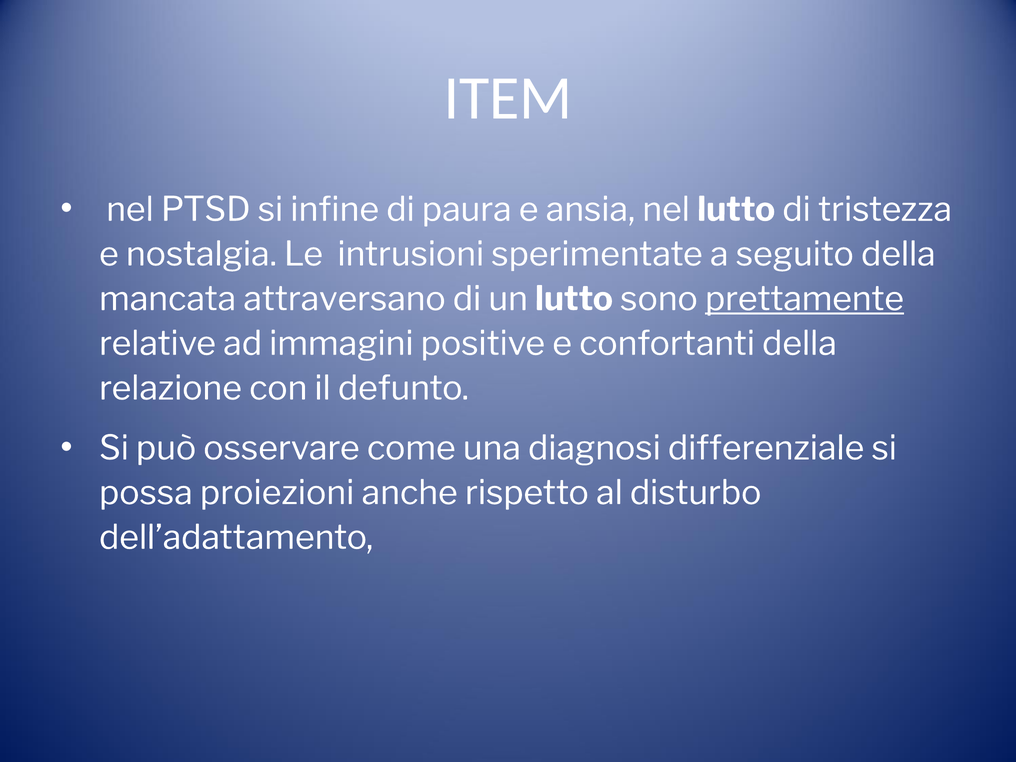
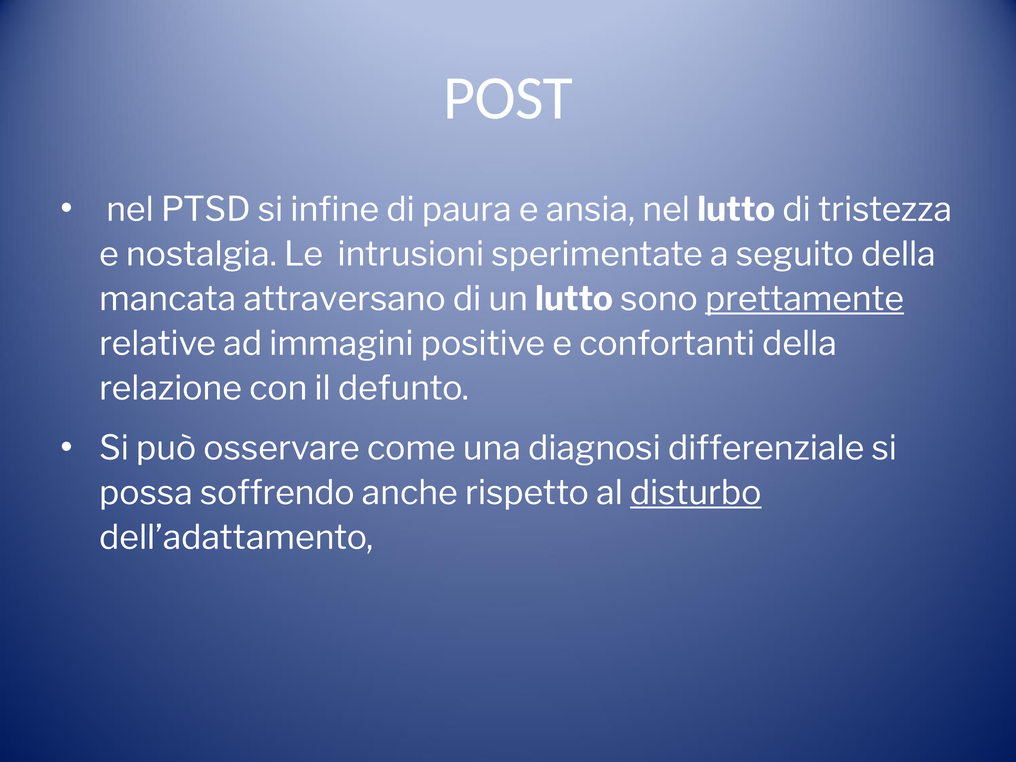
ITEM: ITEM -> POST (508, 98)
proiezioni: proiezioni -> soffrendo (277, 493)
disturbo underline: none -> present (696, 493)
